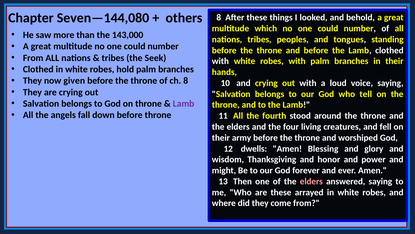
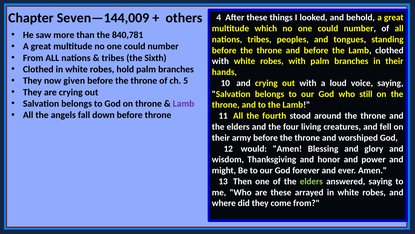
Seven—144,080: Seven—144,080 -> Seven—144,009 (103, 18)
others 8: 8 -> 4 (219, 18)
143,000: 143,000 -> 840,781 (128, 35)
Seek: Seek -> Sixth (155, 58)
ch 8: 8 -> 5 (186, 81)
tell: tell -> still (366, 94)
dwells: dwells -> would (254, 148)
elders colour: pink -> light green (311, 181)
